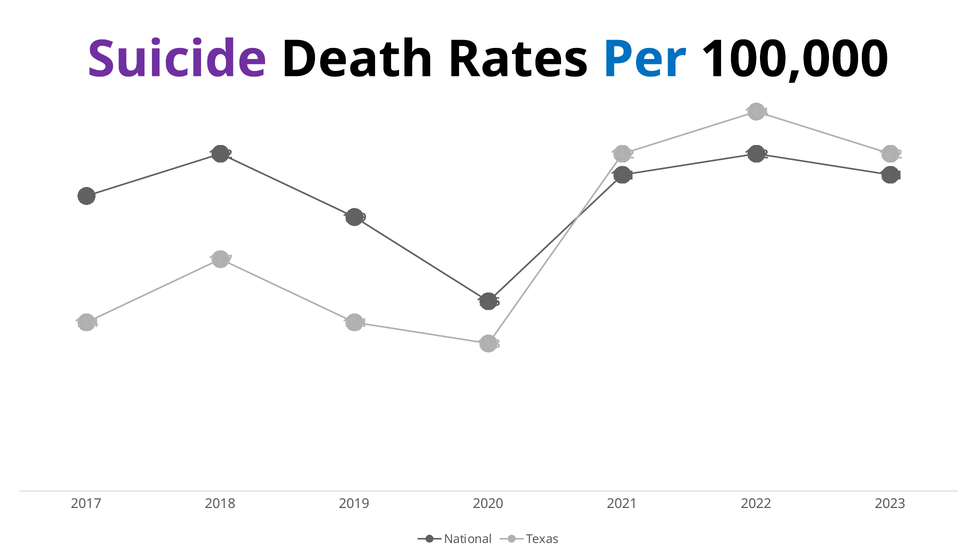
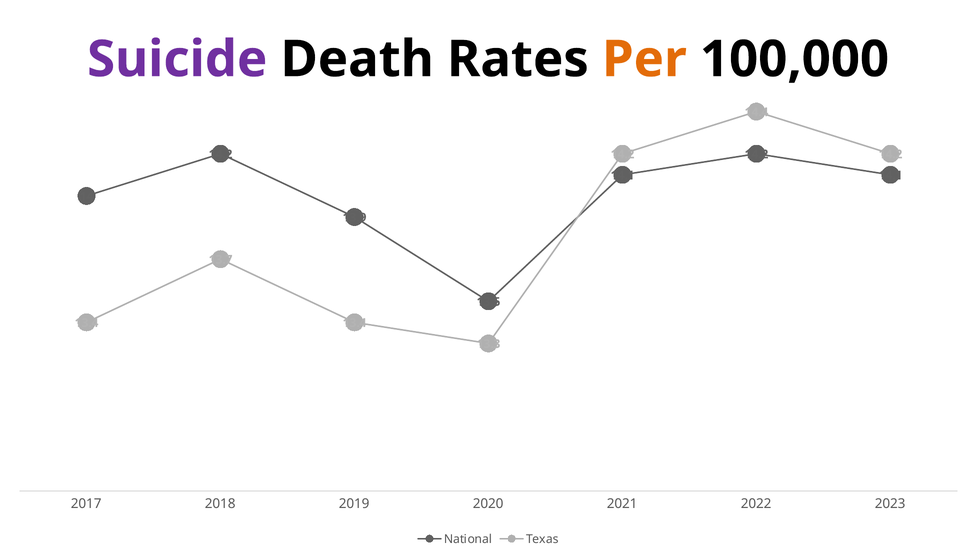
Per colour: blue -> orange (644, 59)
